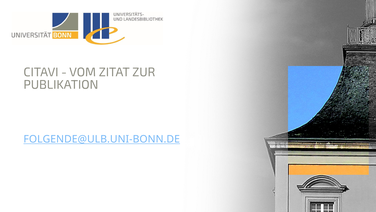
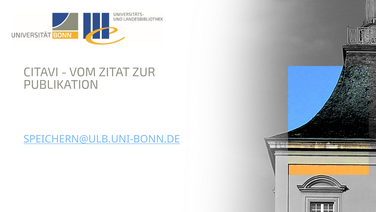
FOLGENDE@ULB.UNI-BONN.DE: FOLGENDE@ULB.UNI-BONN.DE -> SPEICHERN@ULB.UNI-BONN.DE (102, 139)
